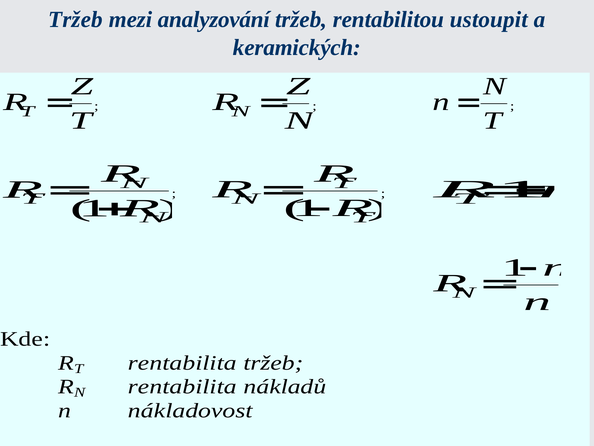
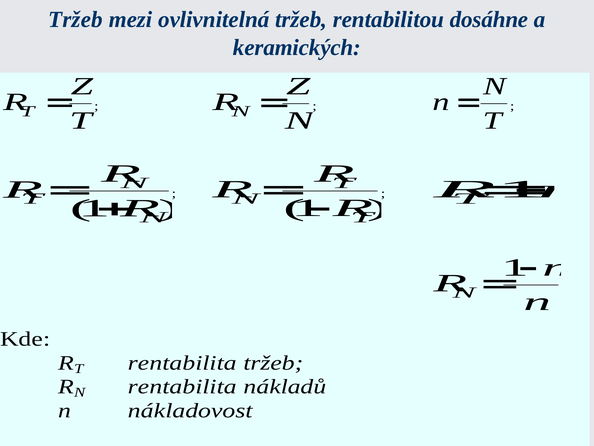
analyzování: analyzování -> ovlivnitelná (214, 20)
ustoupit: ustoupit -> dosáhne (489, 20)
